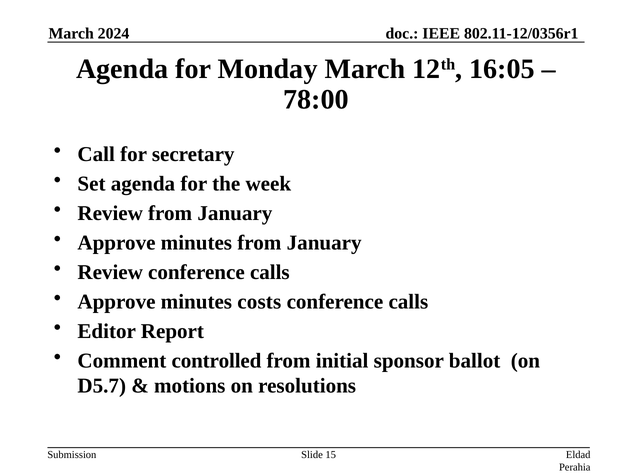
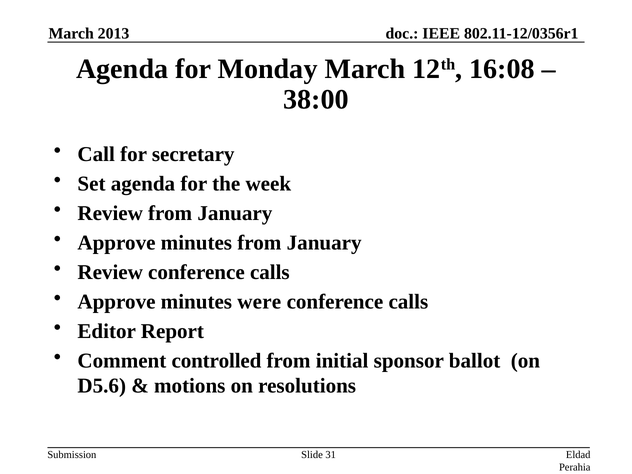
2024: 2024 -> 2013 (114, 34)
16:05: 16:05 -> 16:08 (502, 69)
78:00: 78:00 -> 38:00 (316, 99)
costs: costs -> were (259, 302)
D5.7: D5.7 -> D5.6 (102, 386)
15: 15 -> 31 (331, 455)
